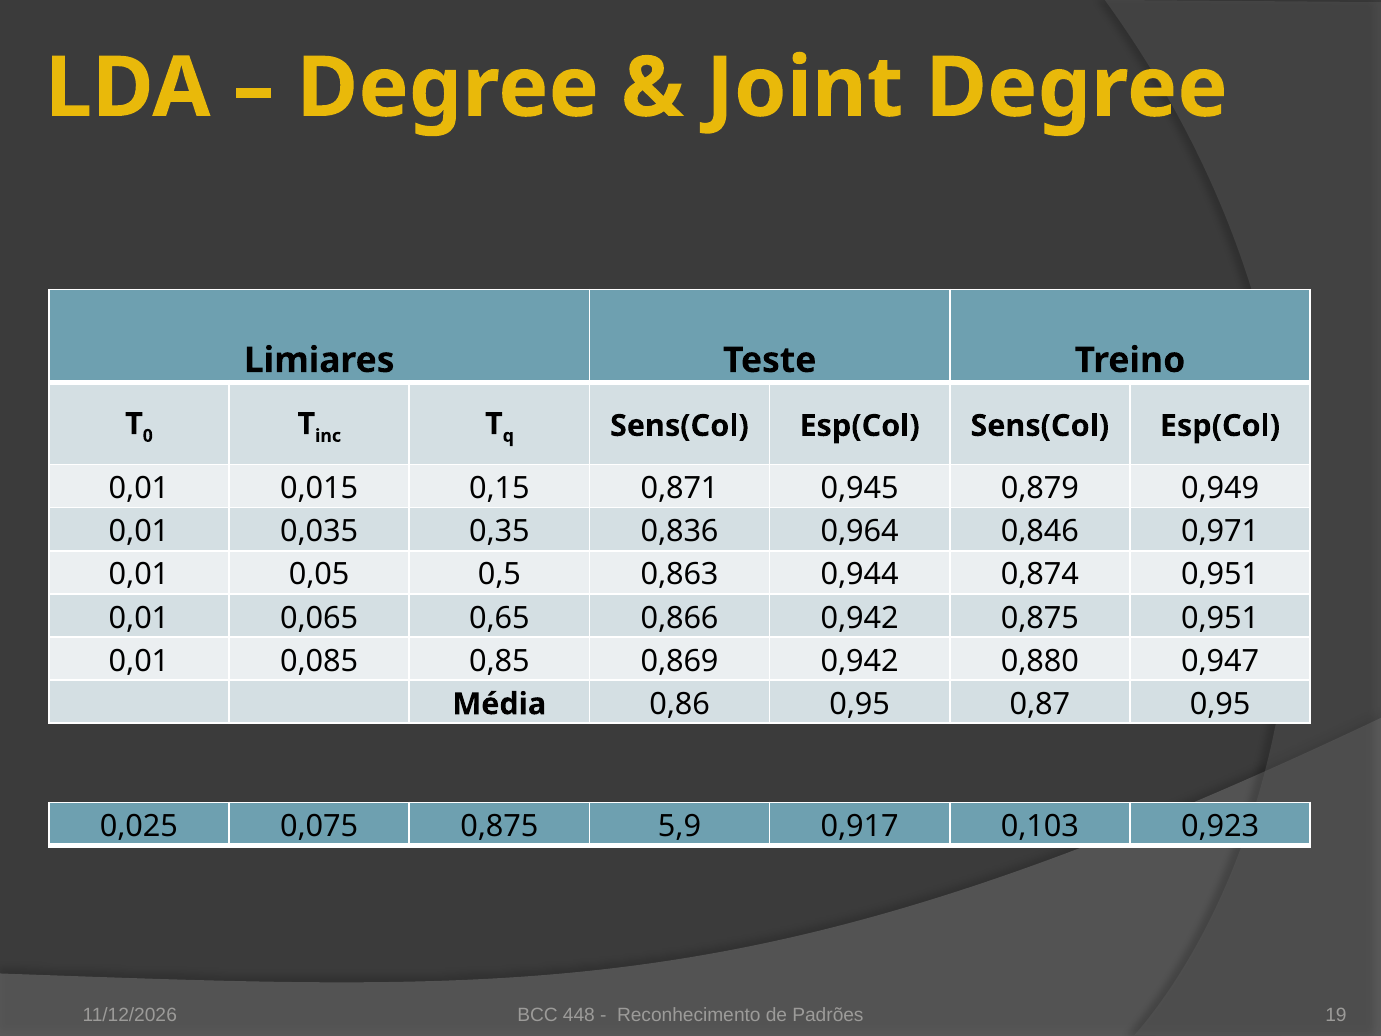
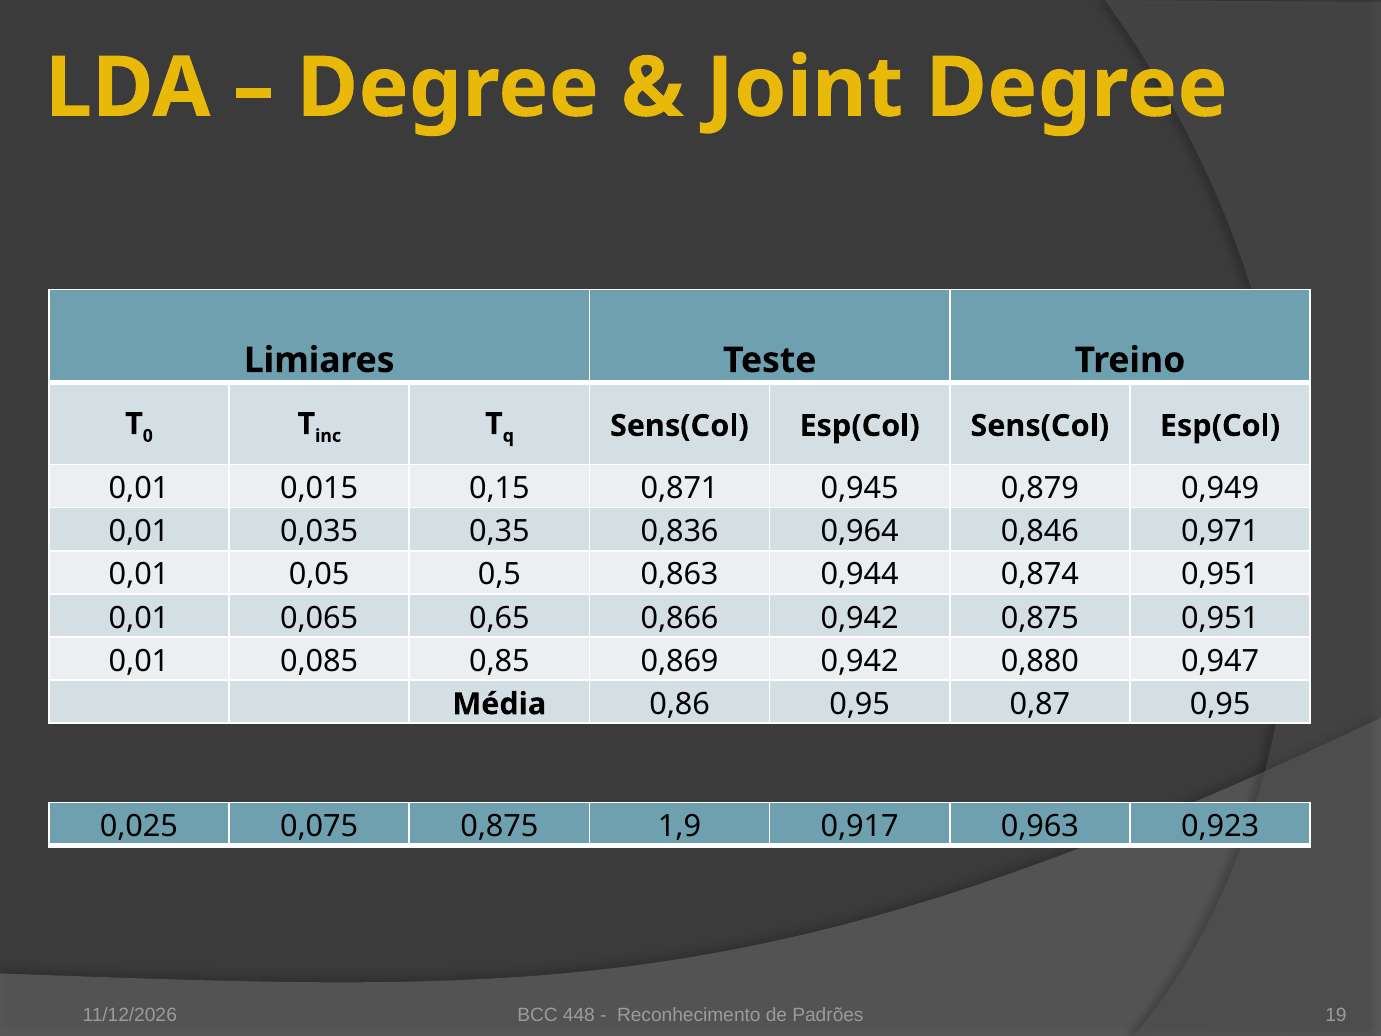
5,9: 5,9 -> 1,9 (680, 826)
0,103: 0,103 -> 0,963 (1040, 826)
